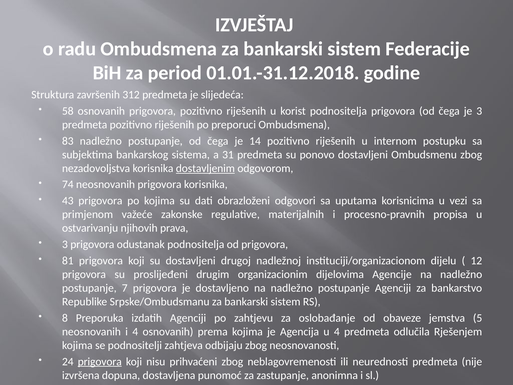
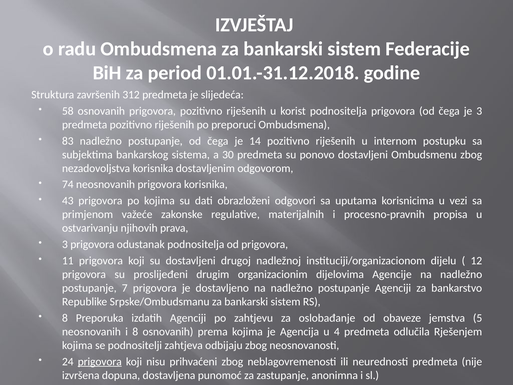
31: 31 -> 30 (228, 155)
dostavljenim underline: present -> none (205, 168)
81: 81 -> 11 (68, 260)
i 4: 4 -> 8 (135, 331)
